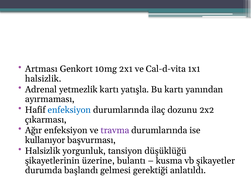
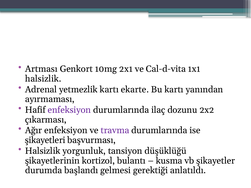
yatışla: yatışla -> ekarte (135, 90)
enfeksiyon colour: blue -> purple (69, 110)
kullanıyor: kullanıyor -> şikayetleri (45, 140)
üzerine: üzerine -> kortizol (98, 161)
